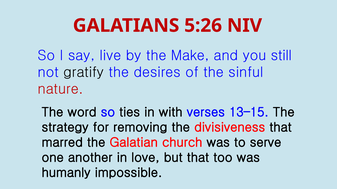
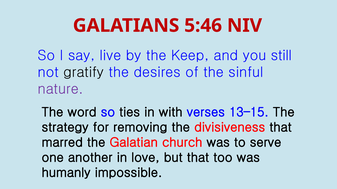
5:26: 5:26 -> 5:46 (203, 26)
Make: Make -> Keep (190, 56)
nature colour: red -> purple (61, 89)
